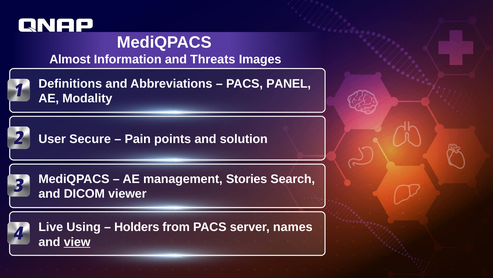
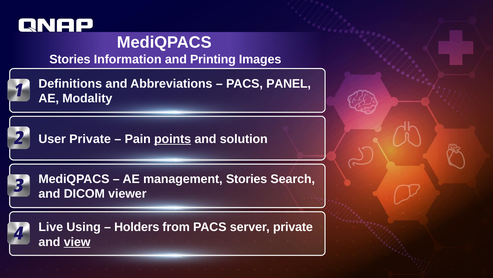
Almost: Almost -> Stories (70, 59)
Threats: Threats -> Printing (213, 59)
User Secure: Secure -> Private (90, 139)
points underline: none -> present (173, 139)
server names: names -> private (293, 227)
